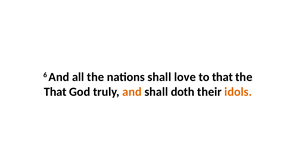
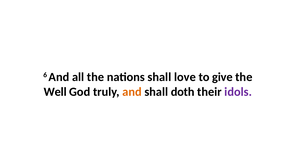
to that: that -> give (222, 77)
That: That -> Well (55, 92)
idols colour: orange -> purple (238, 92)
